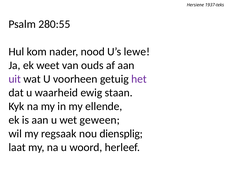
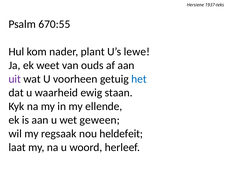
280:55: 280:55 -> 670:55 (54, 24)
nood: nood -> plant (93, 52)
het colour: purple -> blue (139, 79)
diensplig: diensplig -> heldefeit (121, 134)
